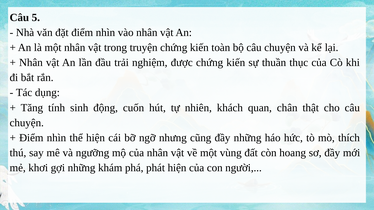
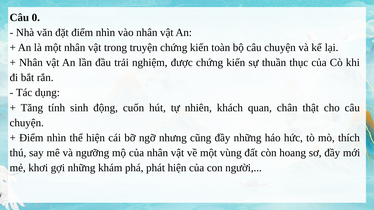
5: 5 -> 0 (36, 18)
